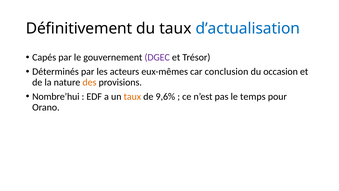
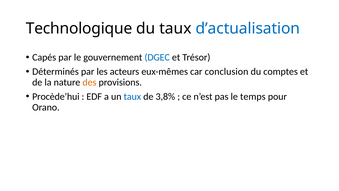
Définitivement: Définitivement -> Technologique (79, 28)
DGEC colour: purple -> blue (157, 57)
occasion: occasion -> comptes (281, 72)
Nombre’hui: Nombre’hui -> Procède’hui (56, 96)
taux colour: orange -> blue (132, 96)
9,6%: 9,6% -> 3,8% (165, 96)
